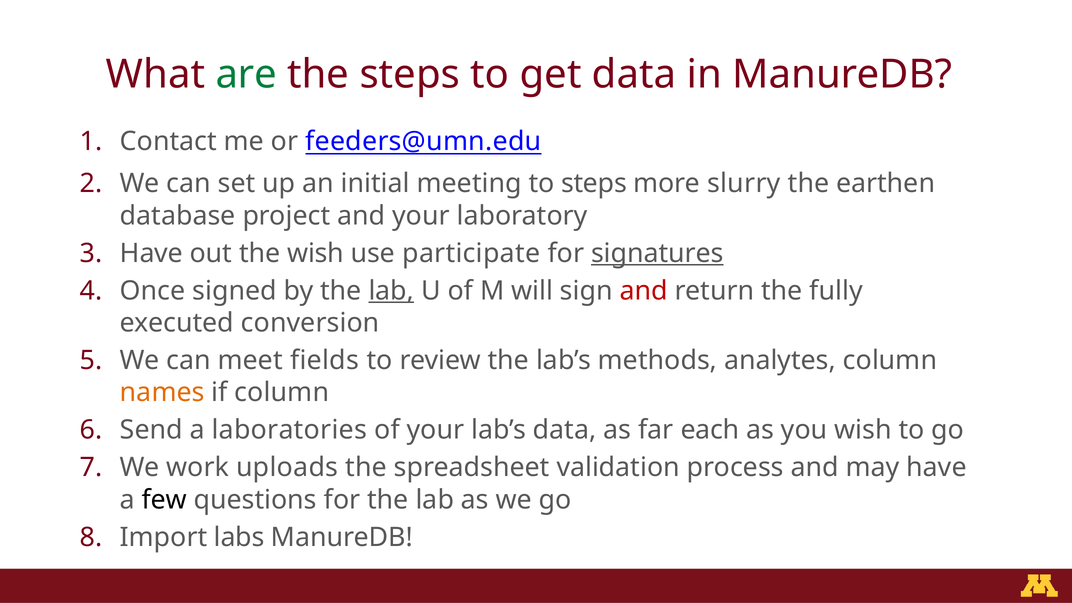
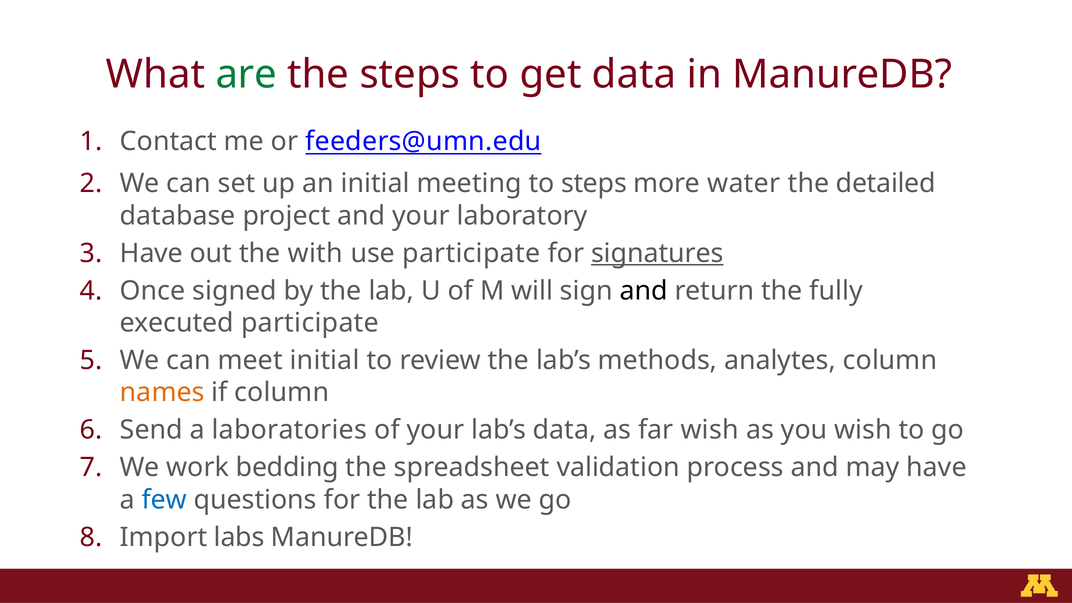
slurry: slurry -> water (744, 184)
earthen: earthen -> detailed (886, 184)
the wish: wish -> with (315, 253)
lab underline: present -> none (391, 291)
and colour: red -> black (644, 291)
executed conversion: conversion -> participate (310, 323)
meet fields: fields -> initial (325, 360)
far each: each -> wish (710, 430)
uploads: uploads -> bedding (287, 468)
few colour: black -> blue (164, 500)
